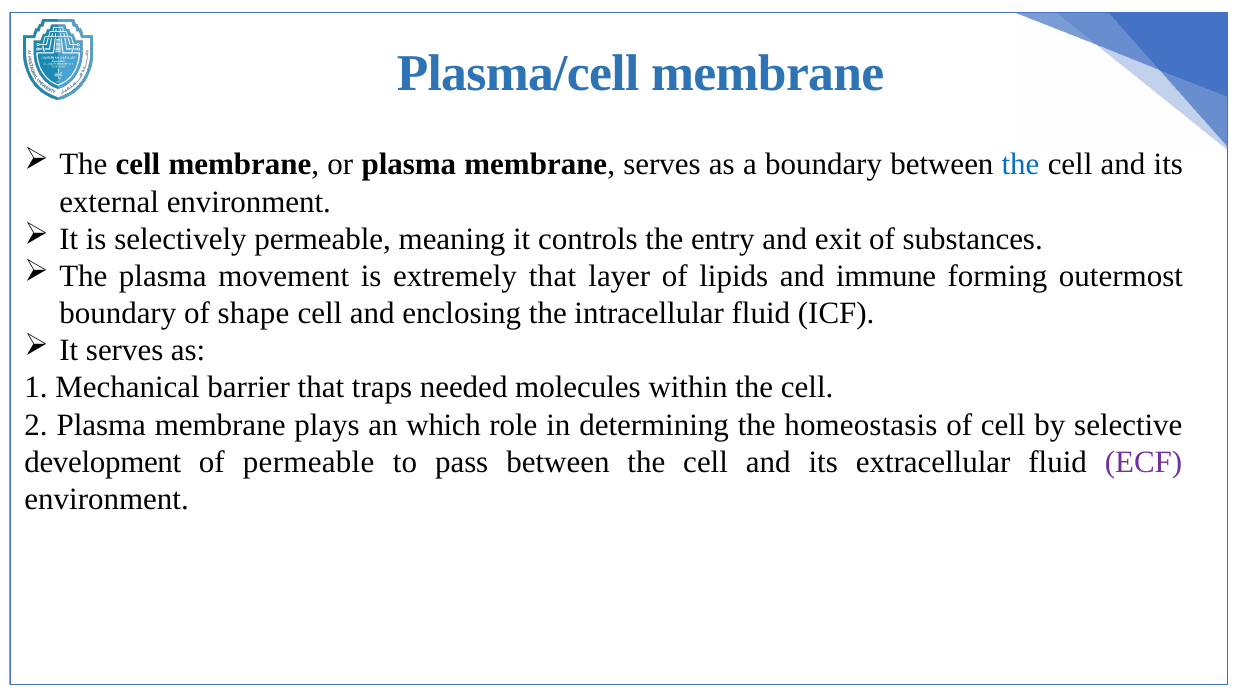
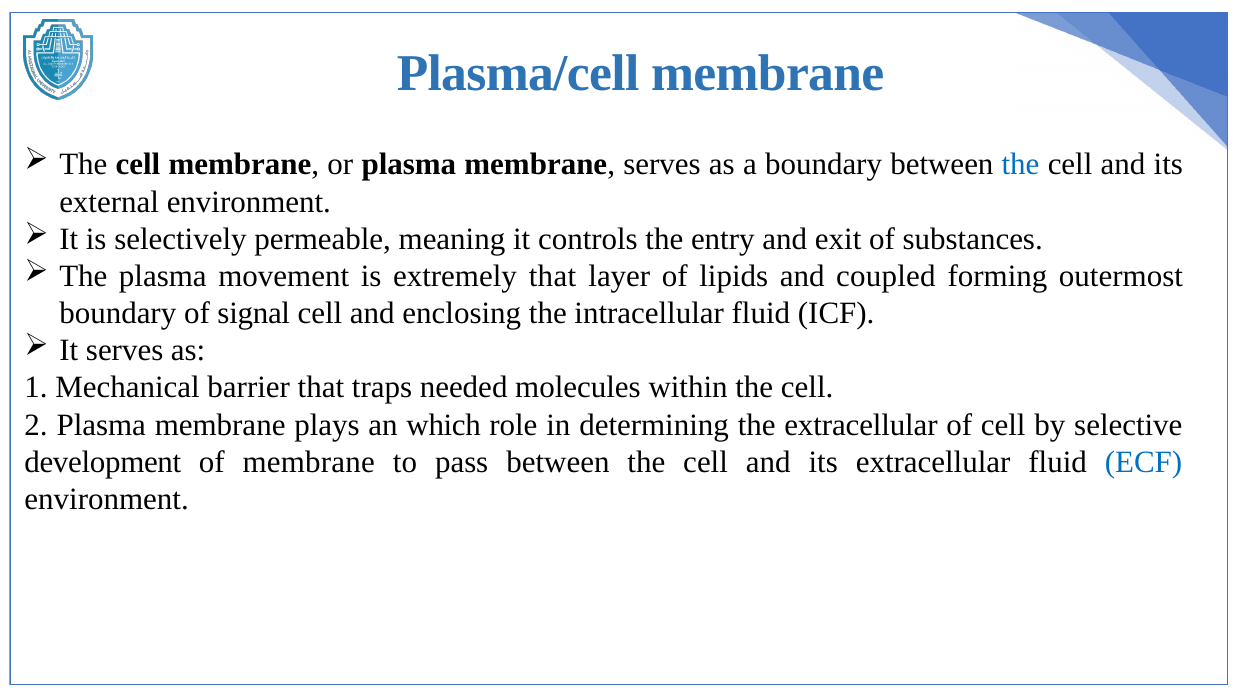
immune: immune -> coupled (886, 276)
shape: shape -> signal (254, 313)
the homeostasis: homeostasis -> extracellular (861, 425)
of permeable: permeable -> membrane (309, 462)
ECF colour: purple -> blue (1144, 462)
